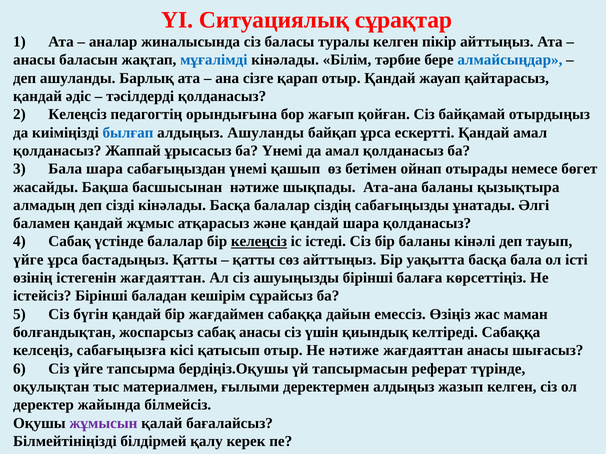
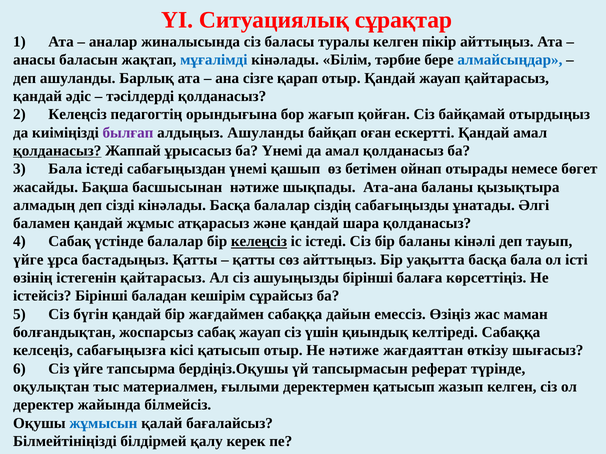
былғап colour: blue -> purple (128, 133)
байқап ұрса: ұрса -> оған (376, 133)
қолданасыз underline: none -> present (57, 151)
Бала шара: шара -> істеді (105, 169)
істегенін жағдаяттан: жағдаяттан -> қайтарасыз (163, 278)
сабақ анасы: анасы -> жауап (260, 333)
жағдаяттан анасы: анасы -> өткізу (488, 351)
деректермен алдыңыз: алдыңыз -> қатысып (404, 387)
жұмысын colour: purple -> blue (103, 424)
